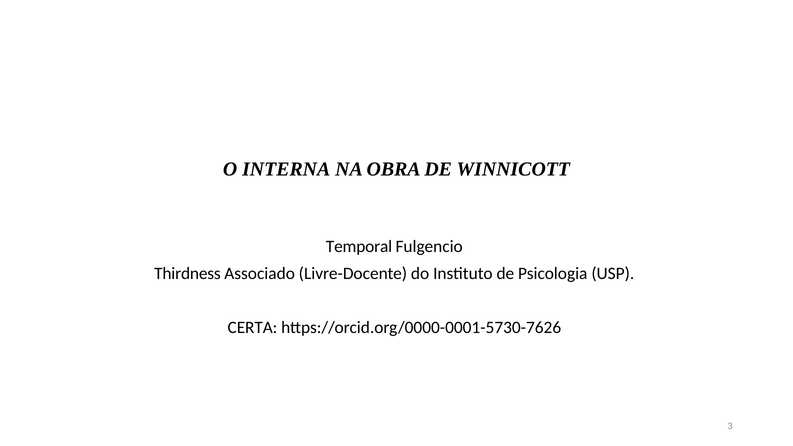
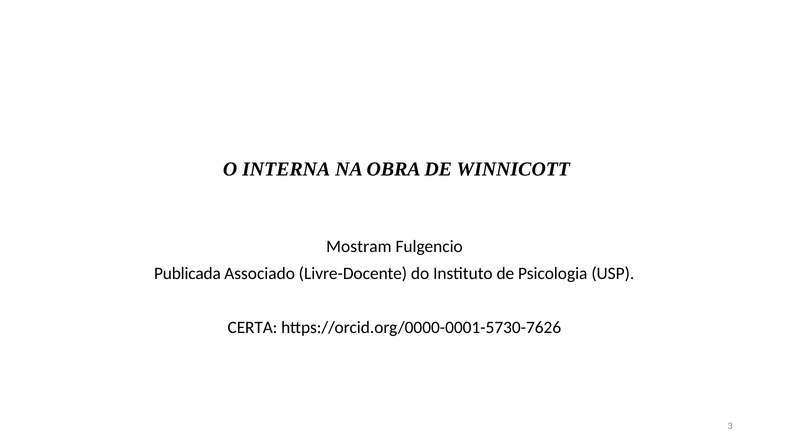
Temporal: Temporal -> Mostram (359, 247)
Thirdness: Thirdness -> Publicada (187, 274)
